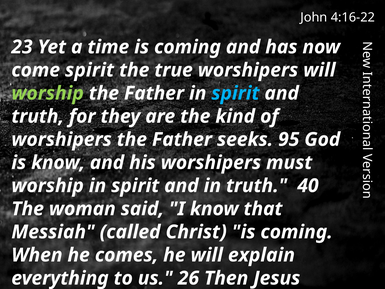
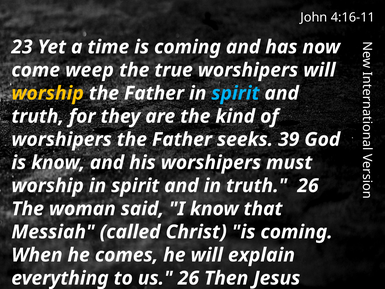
4:16-22: 4:16-22 -> 4:16-11 (353, 17)
come spirit: spirit -> weep (90, 70)
worship colour: light green -> yellow (48, 93)
95: 95 -> 39 (289, 139)
truth 40: 40 -> 26 (308, 186)
